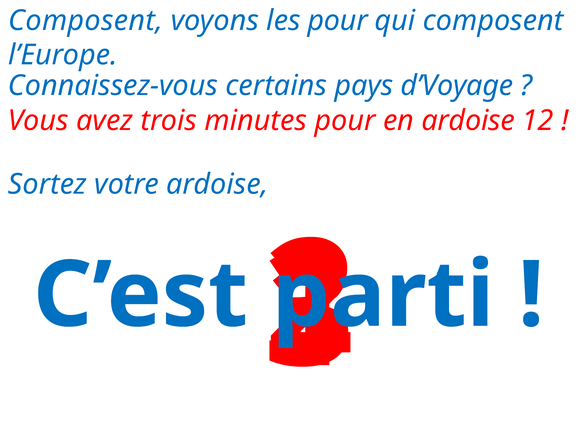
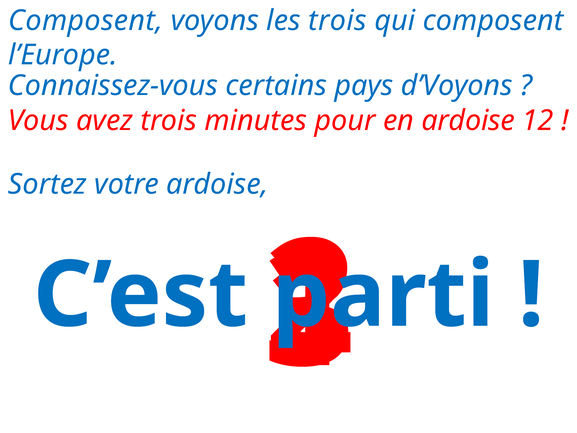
les pour: pour -> trois (337, 20)
d’Voyage: d’Voyage -> d’Voyons (457, 86)
